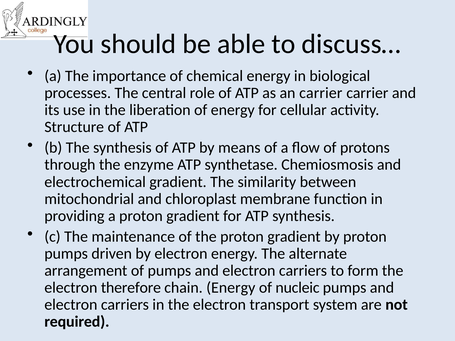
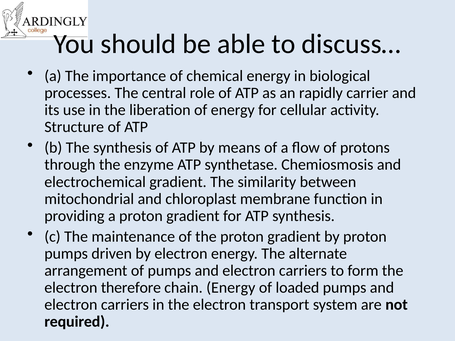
an carrier: carrier -> rapidly (321, 93)
nucleic: nucleic -> loaded (297, 288)
